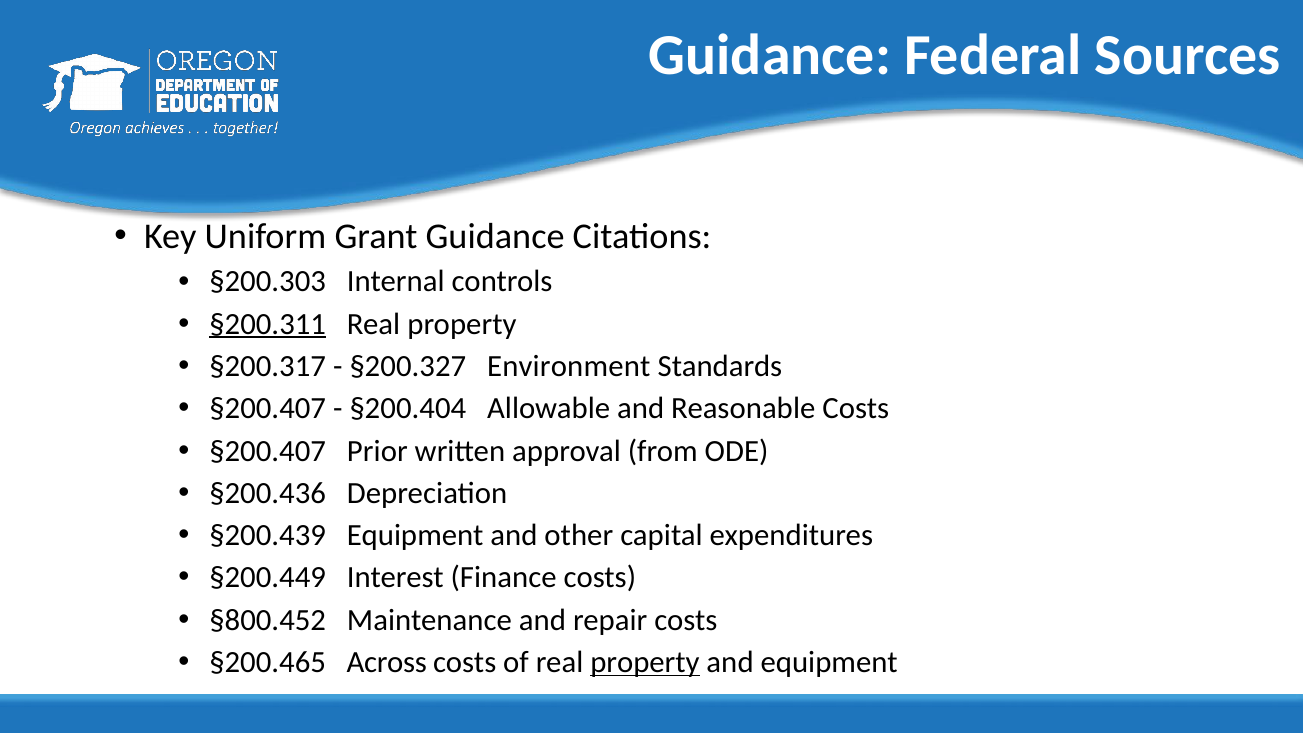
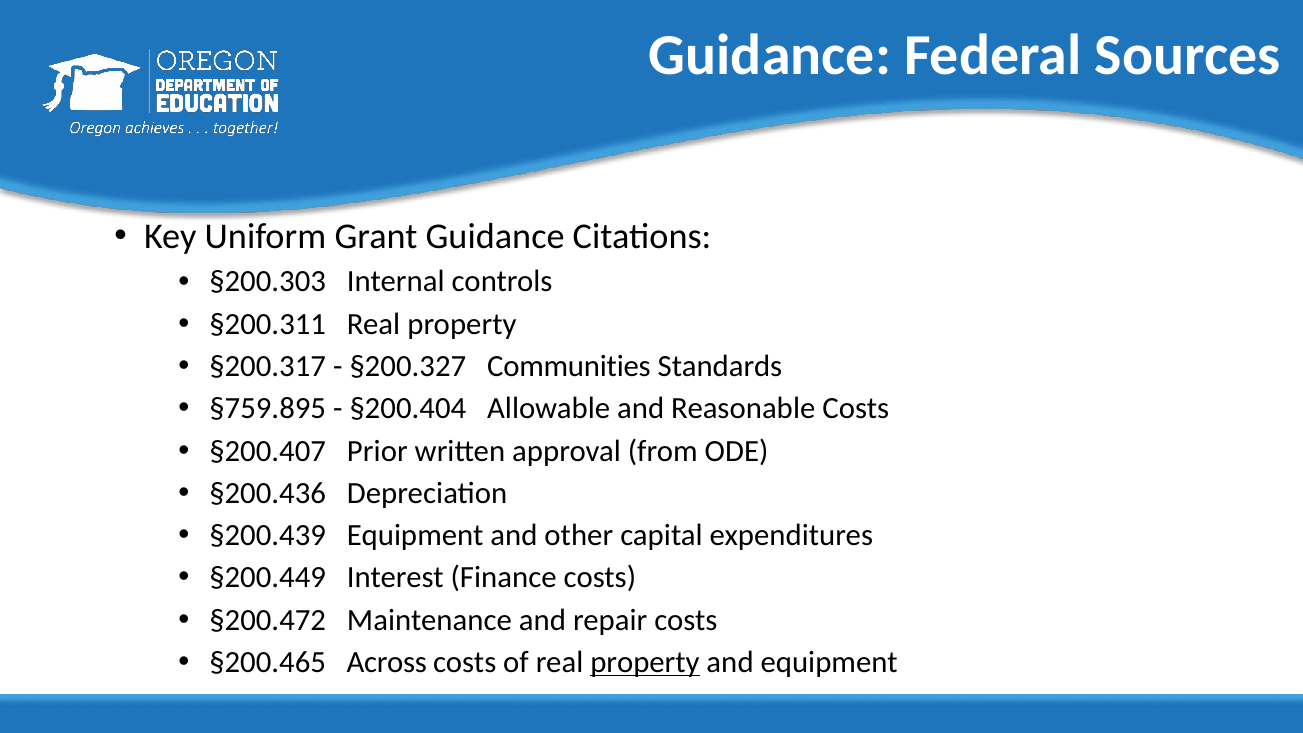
§200.311 underline: present -> none (268, 324)
Environment: Environment -> Communities (569, 366)
§200.407: §200.407 -> §759.895 (268, 409)
§800.452: §800.452 -> §200.472 (268, 620)
